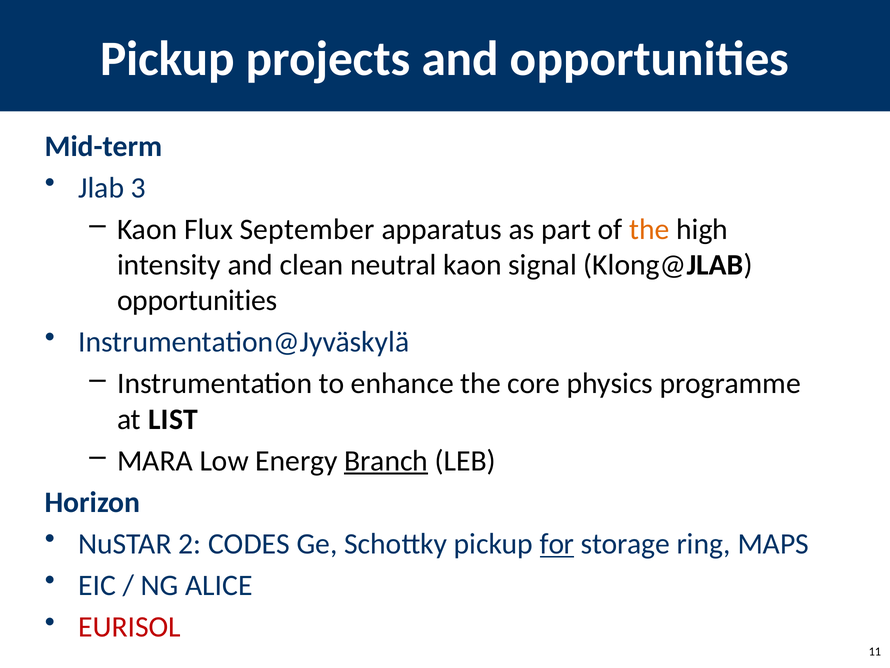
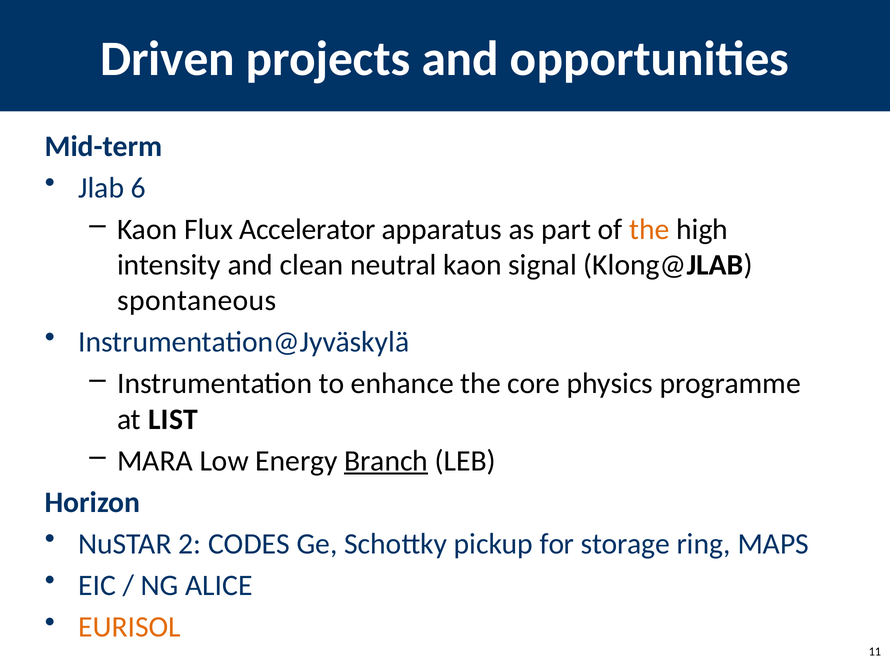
Pickup: Pickup -> Driven (167, 59)
3: 3 -> 6 (138, 188)
September: September -> Accelerator (307, 229)
opportunities: opportunities -> spontaneous (197, 300)
for underline: present -> none (557, 544)
EURISOL colour: red -> orange (130, 627)
